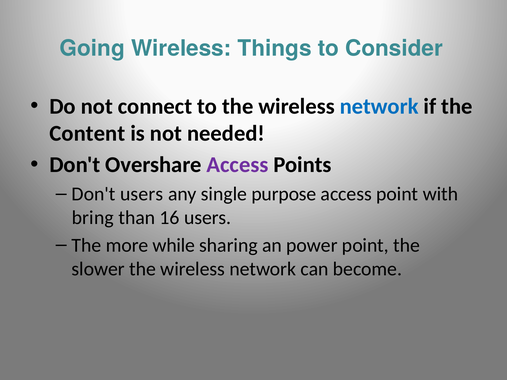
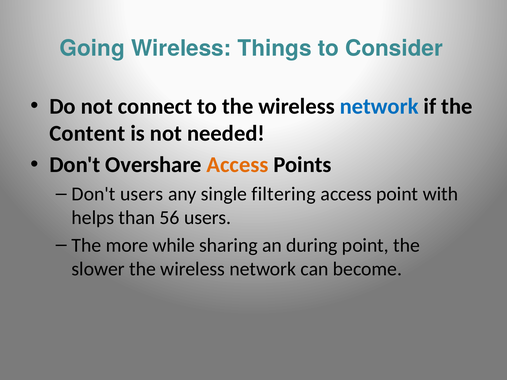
Access colour: purple -> orange (237, 165)
purpose: purpose -> filtering (284, 194)
bring: bring -> helps (93, 218)
16: 16 -> 56 (170, 218)
power: power -> during (312, 245)
